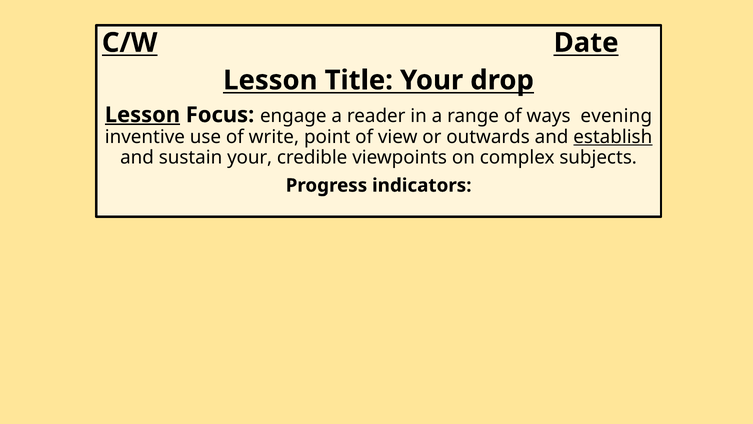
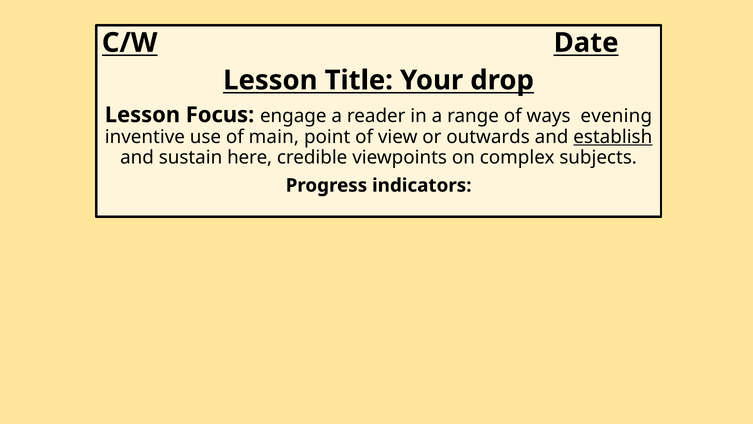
Lesson underline: present -> none (142, 115)
write: write -> main (274, 137)
sustain your: your -> here (250, 157)
